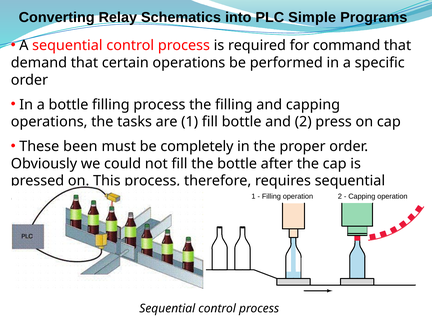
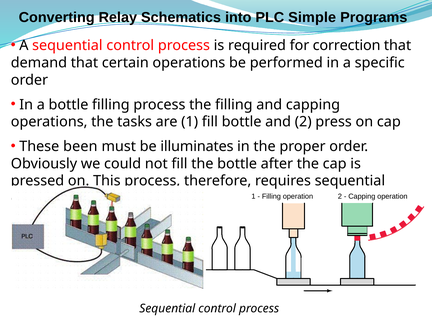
command: command -> correction (347, 46)
completely: completely -> illuminates (197, 146)
